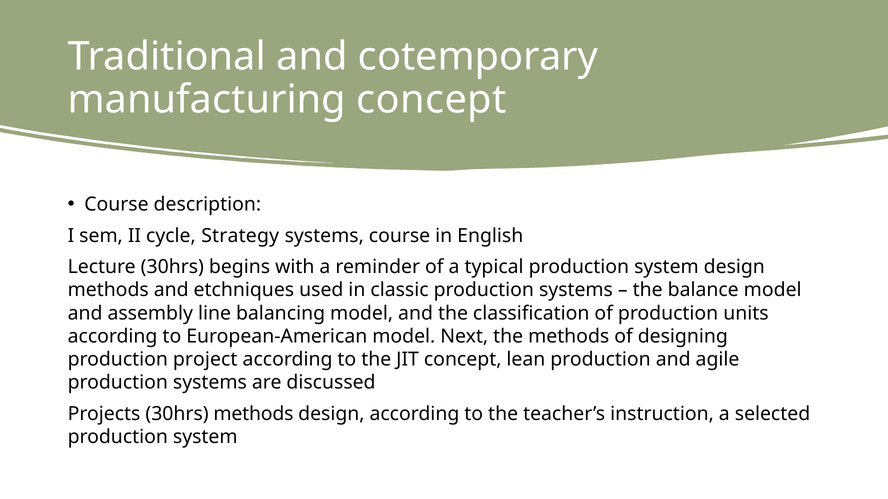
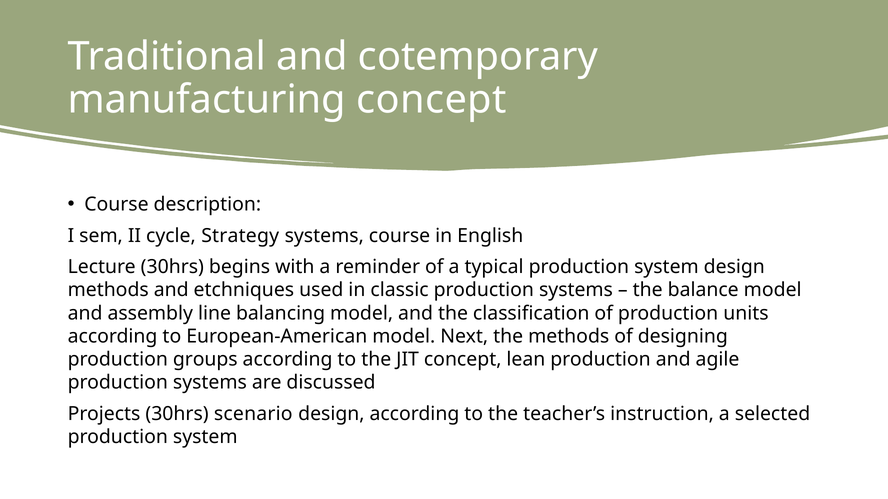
project: project -> groups (205, 360)
30hrs methods: methods -> scenario (253, 414)
